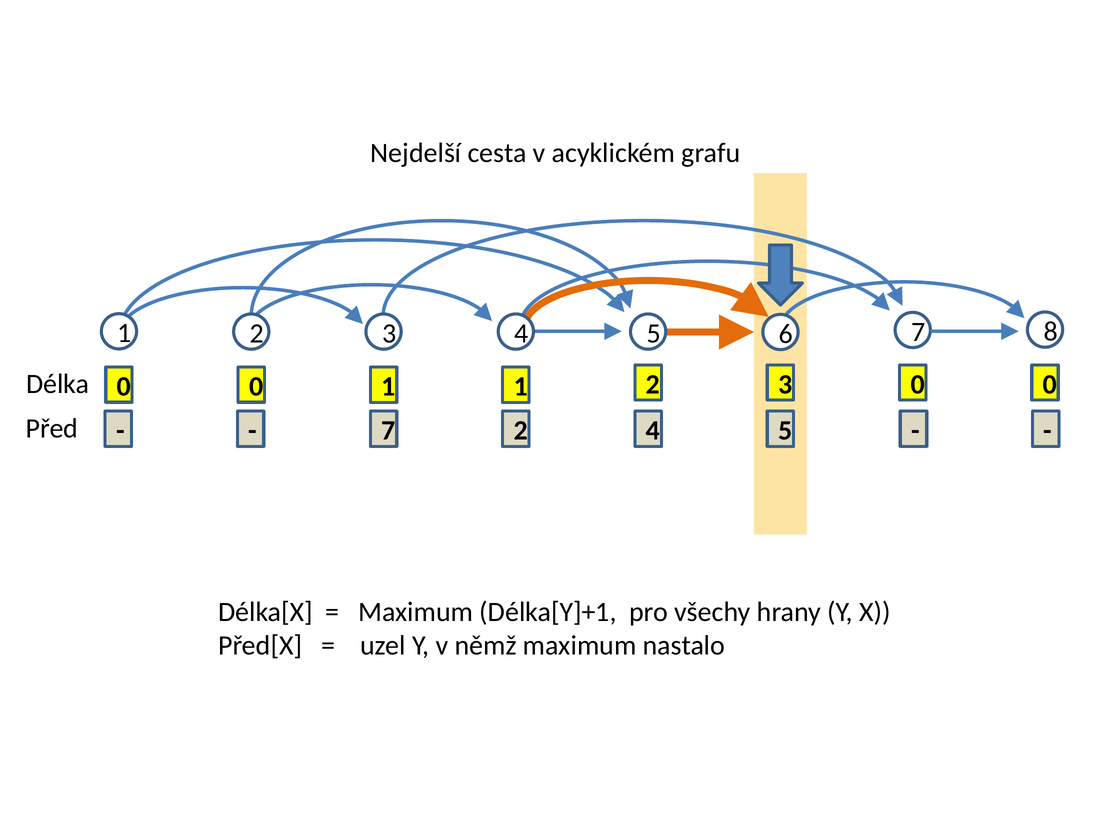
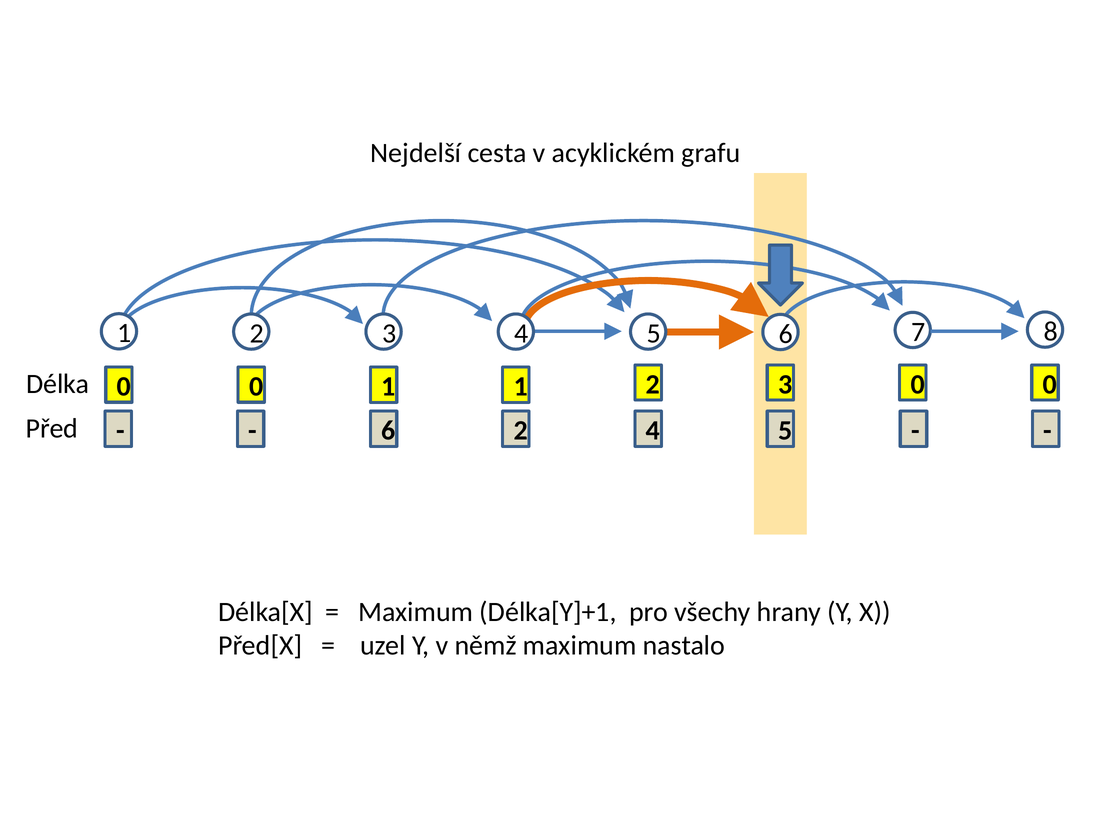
7: 7 -> 6 (388, 431)
